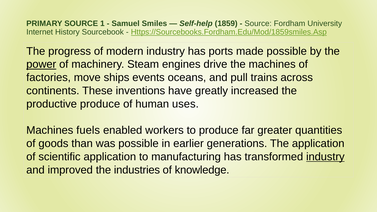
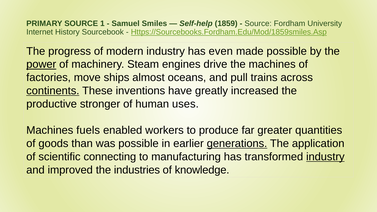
ports: ports -> even (221, 51)
events: events -> almost (149, 78)
continents underline: none -> present (53, 91)
productive produce: produce -> stronger (100, 104)
generations underline: none -> present (237, 144)
scientific application: application -> connecting (110, 157)
